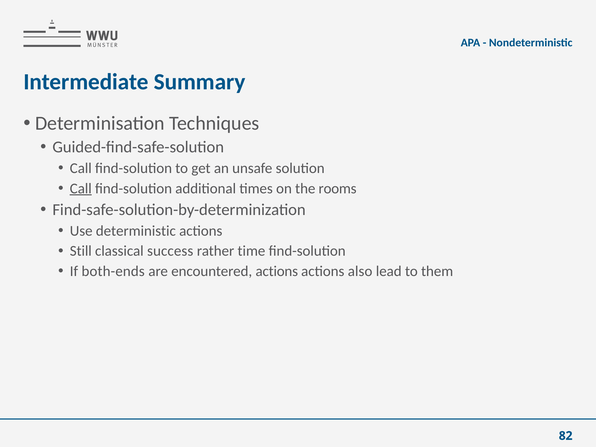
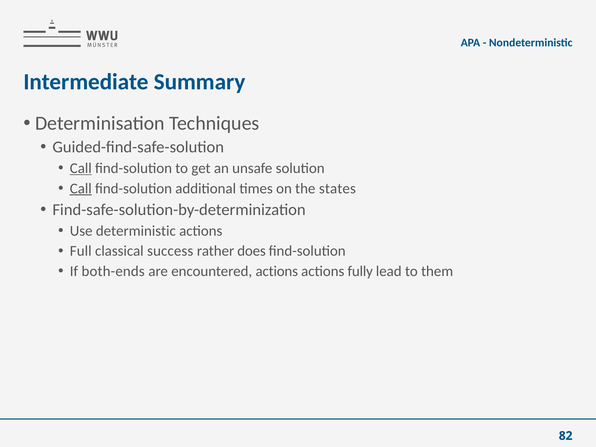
Call underline: none -> present (81, 168)
rooms: rooms -> states (337, 189)
Still: Still -> Full (81, 251)
time: time -> does (252, 251)
also: also -> fully (360, 271)
